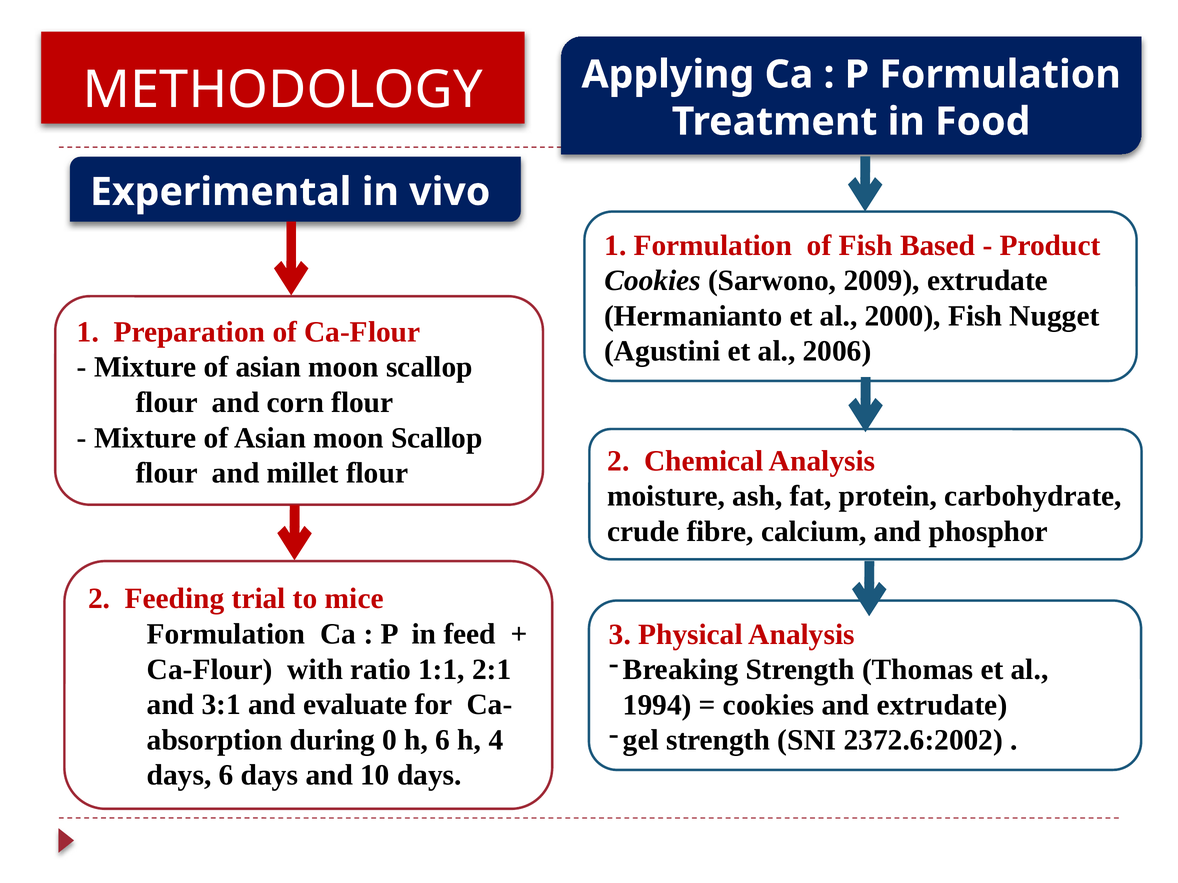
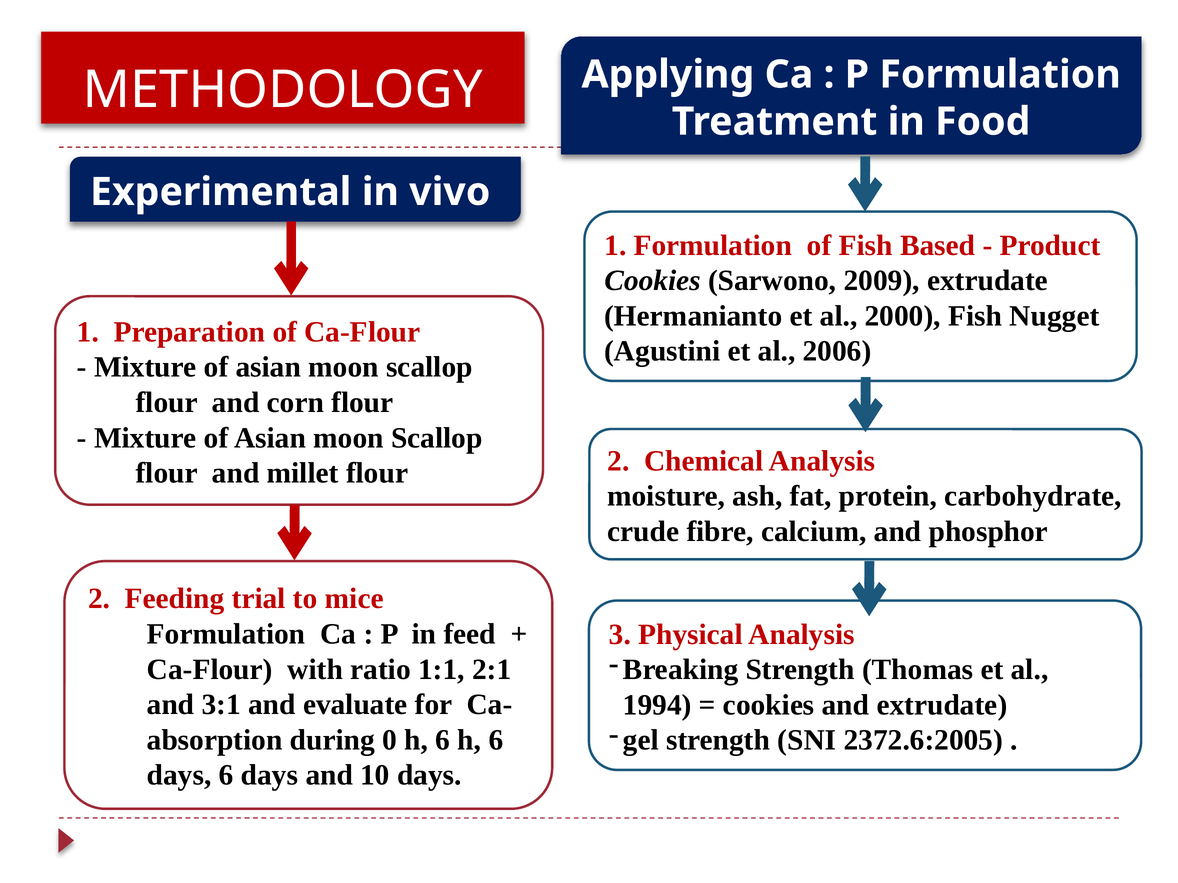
2372.6:2002: 2372.6:2002 -> 2372.6:2005 (923, 741)
6 h 4: 4 -> 6 (496, 740)
